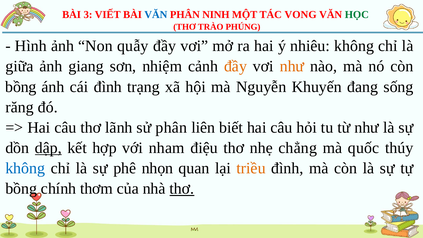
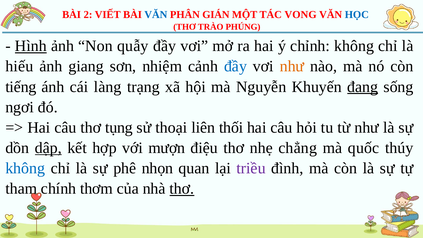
3: 3 -> 2 (88, 15)
NINH: NINH -> GIÁN (216, 15)
HỌC colour: green -> blue (357, 15)
Hình underline: none -> present (31, 46)
nhiêu: nhiêu -> chỉnh (310, 46)
giữa: giữa -> hiếu (19, 66)
đầy colour: orange -> blue (235, 66)
bồng: bồng -> tiếng (21, 87)
cái đình: đình -> làng (108, 87)
đang underline: none -> present (363, 87)
răng: răng -> ngơi (20, 107)
lãnh: lãnh -> tụng (119, 127)
sử phân: phân -> thoại (171, 127)
biết: biết -> thối (231, 127)
nham: nham -> mượn (167, 148)
triều colour: orange -> purple (251, 168)
bồng: bồng -> tham (21, 189)
